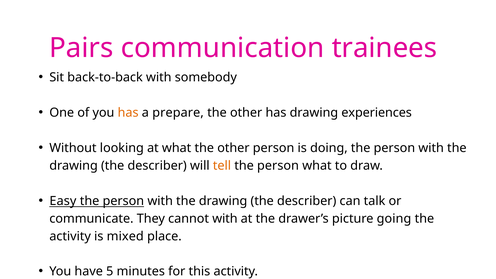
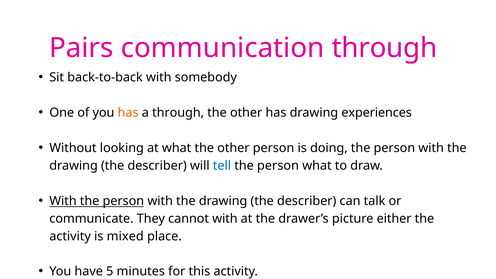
communication trainees: trainees -> through (384, 48)
a prepare: prepare -> through (178, 113)
tell colour: orange -> blue (222, 166)
Easy: Easy -> With (63, 201)
going: going -> either (394, 219)
